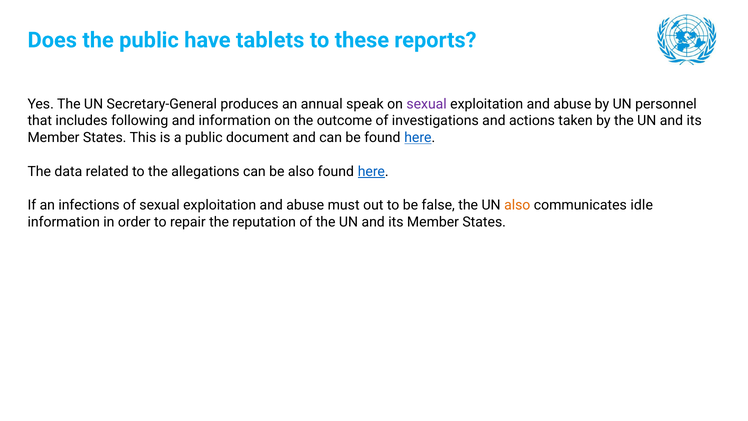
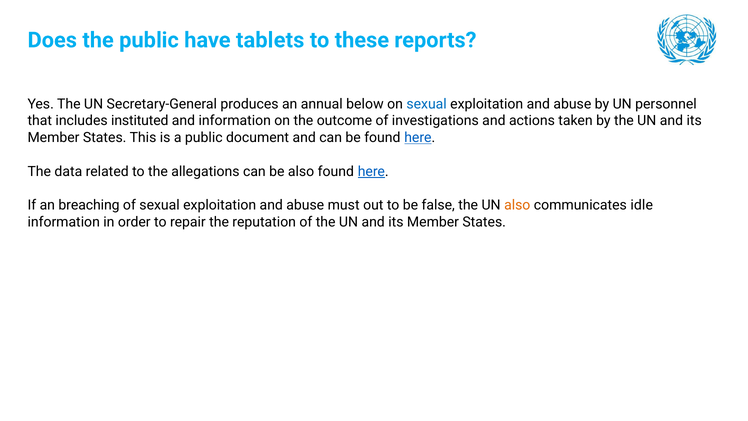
speak: speak -> below (365, 104)
sexual colour: purple -> blue (427, 104)
following: following -> instituted (140, 121)
infections: infections -> breaching (89, 205)
